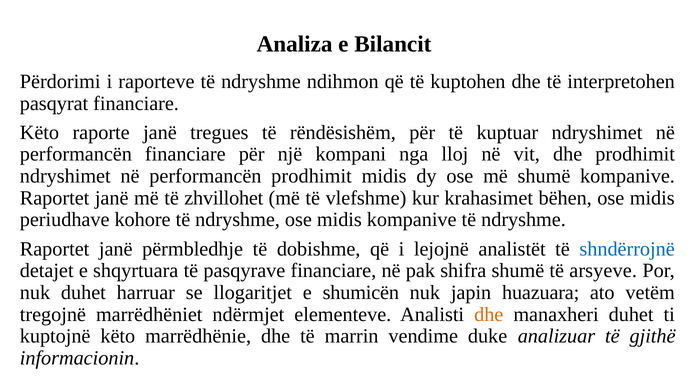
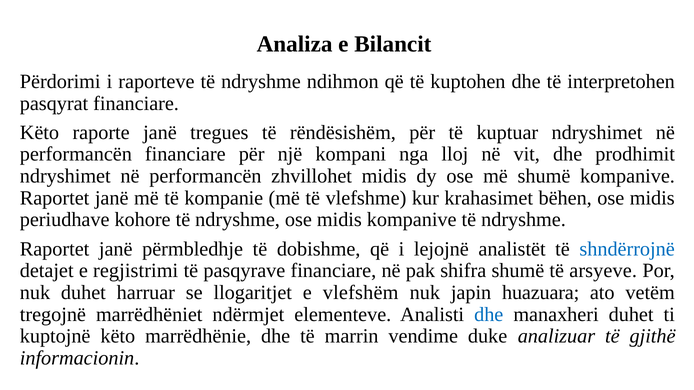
performancën prodhimit: prodhimit -> zhvillohet (312, 176)
zhvillohet: zhvillohet -> kompanie (224, 198)
shqyrtuara: shqyrtuara -> regjistrimi (136, 271)
shumicën: shumicën -> vlefshëm (361, 293)
dhe colour: orange -> blue (489, 315)
